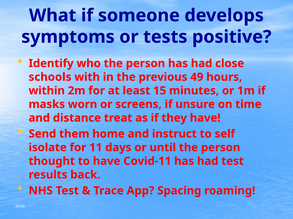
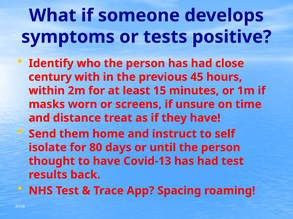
schools: schools -> century (50, 77)
49: 49 -> 45 (197, 77)
11: 11 -> 80 (96, 148)
Covid-11: Covid-11 -> Covid-13 (147, 162)
